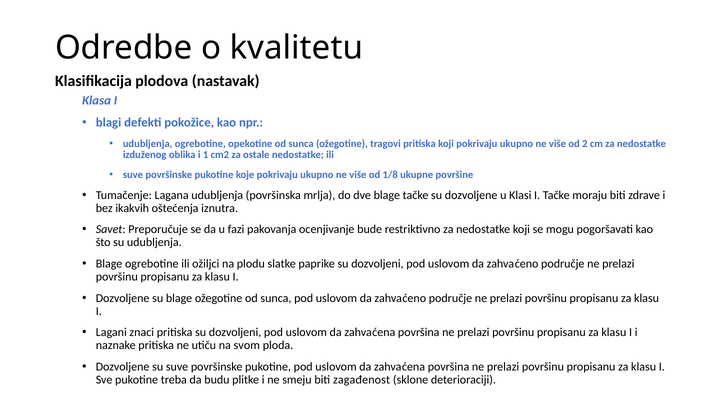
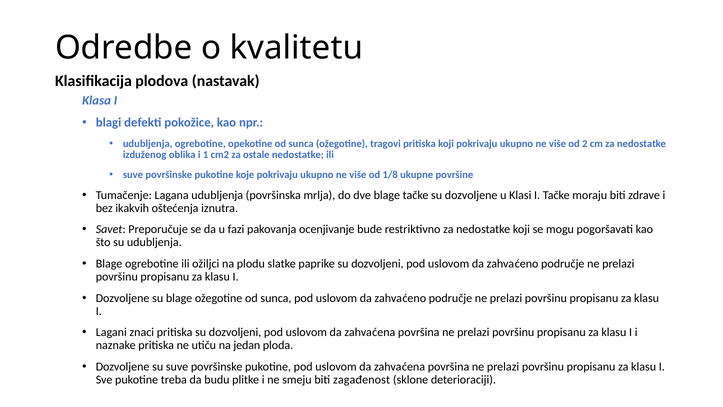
svom: svom -> jedan (247, 345)
